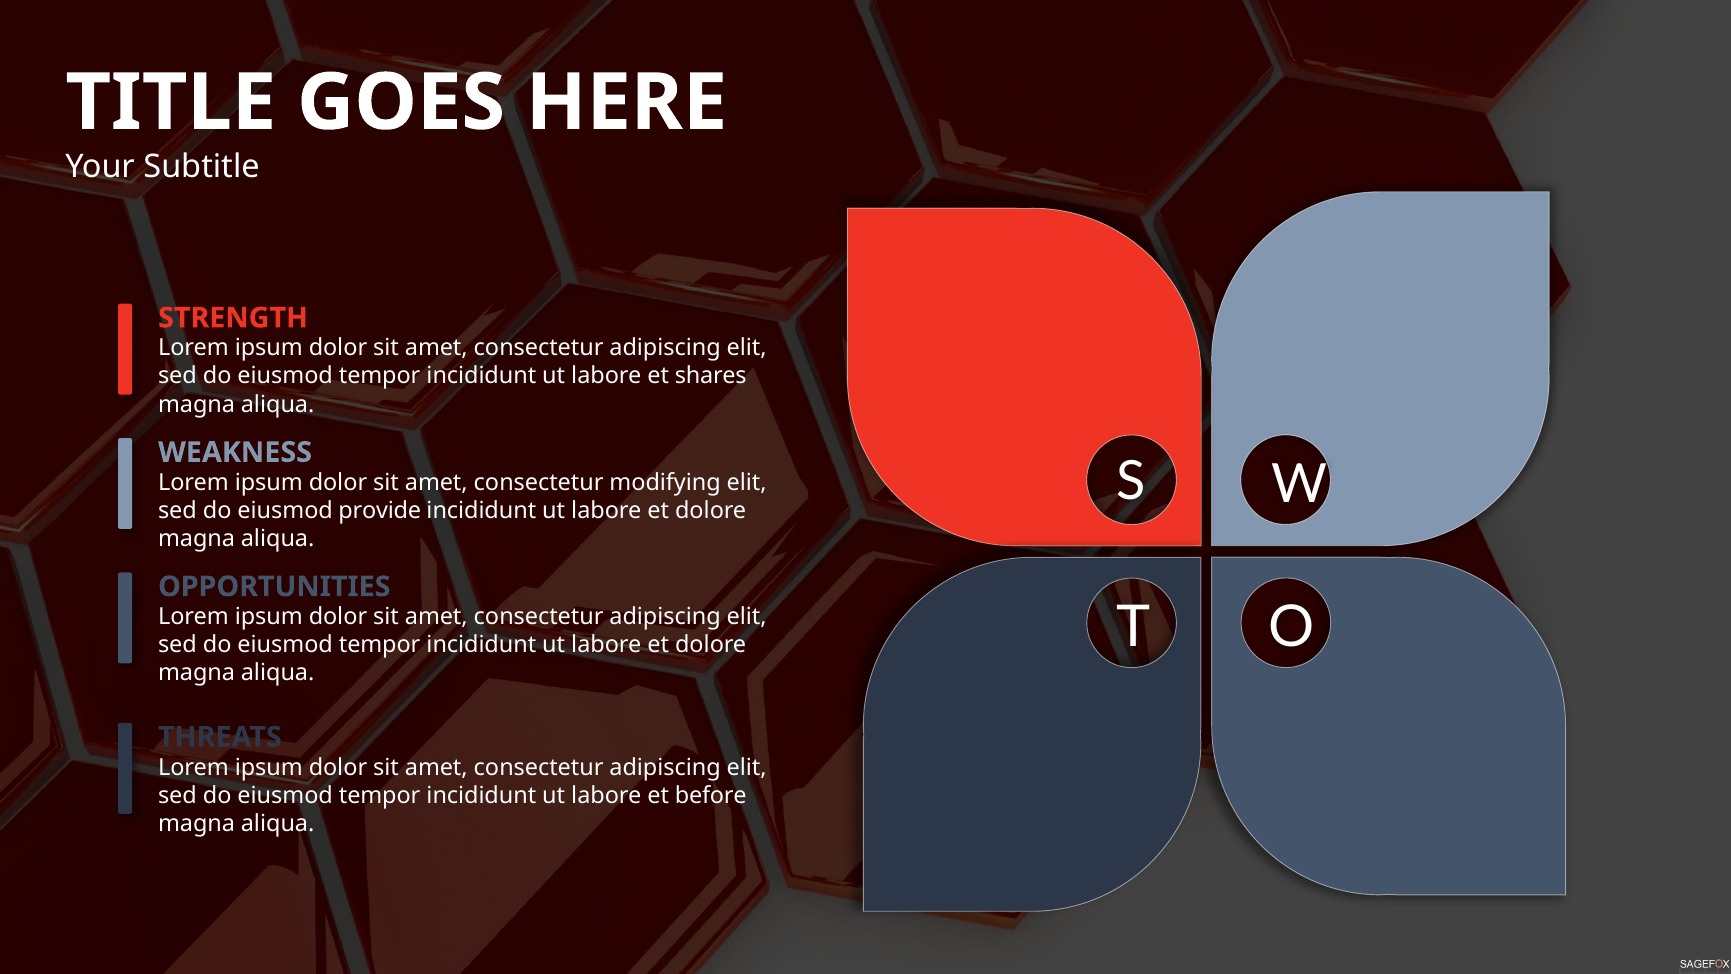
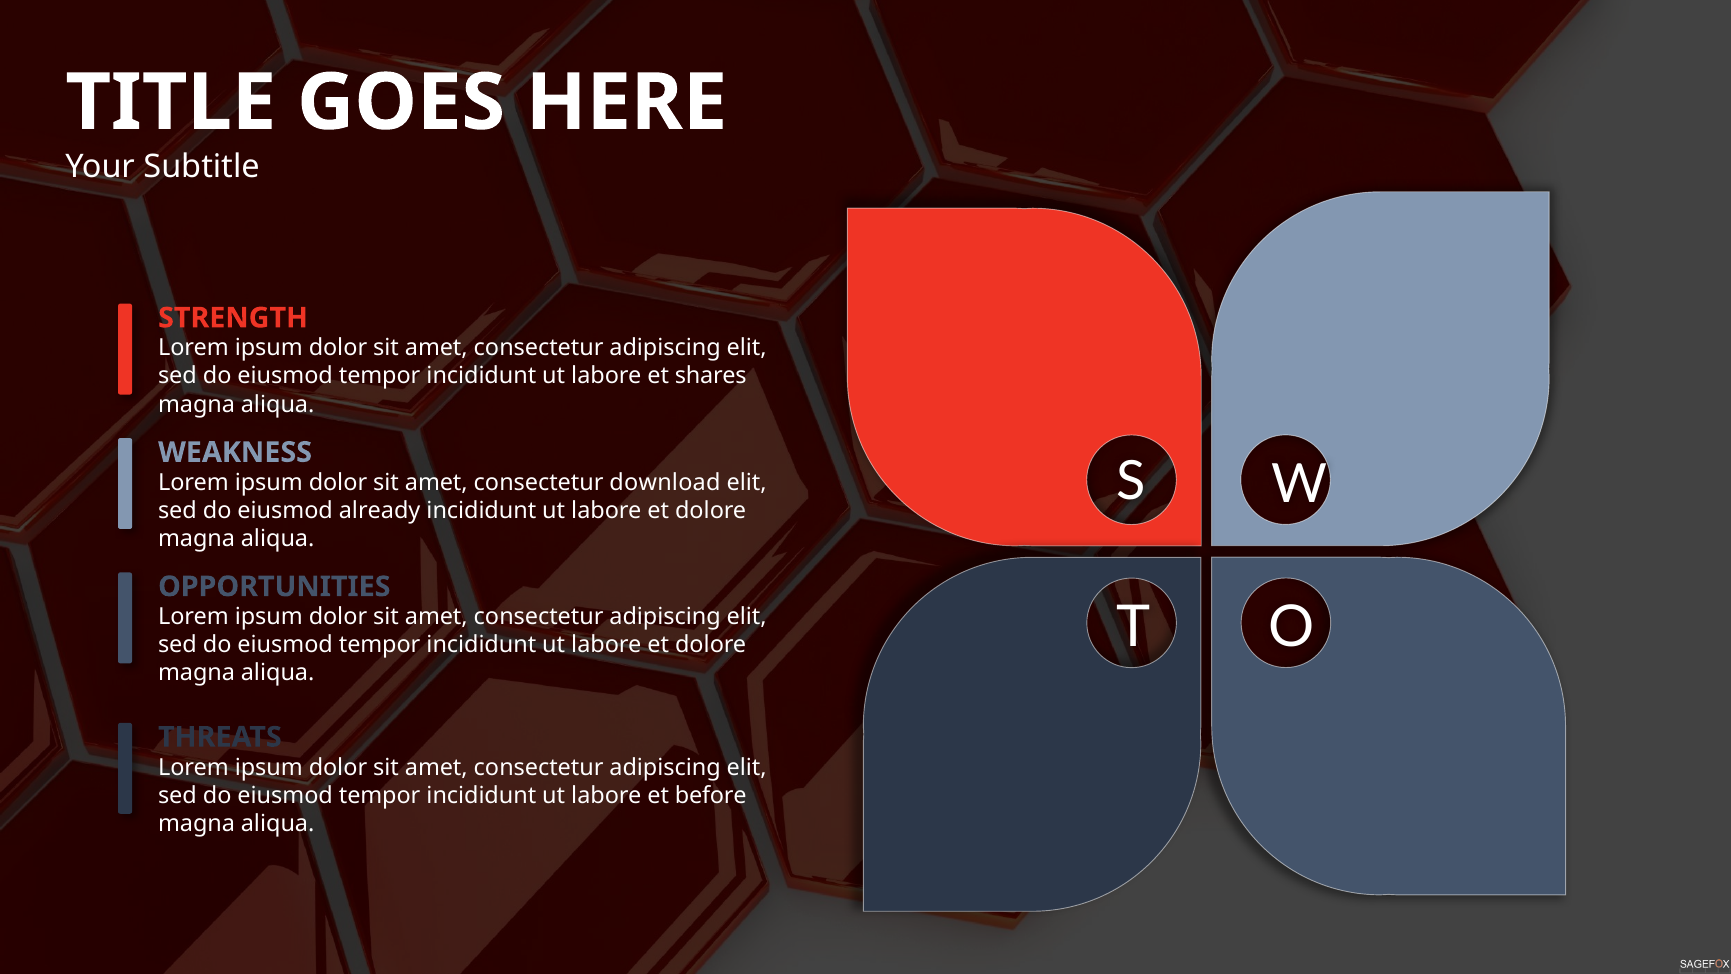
modifying: modifying -> download (665, 482)
provide: provide -> already (380, 510)
